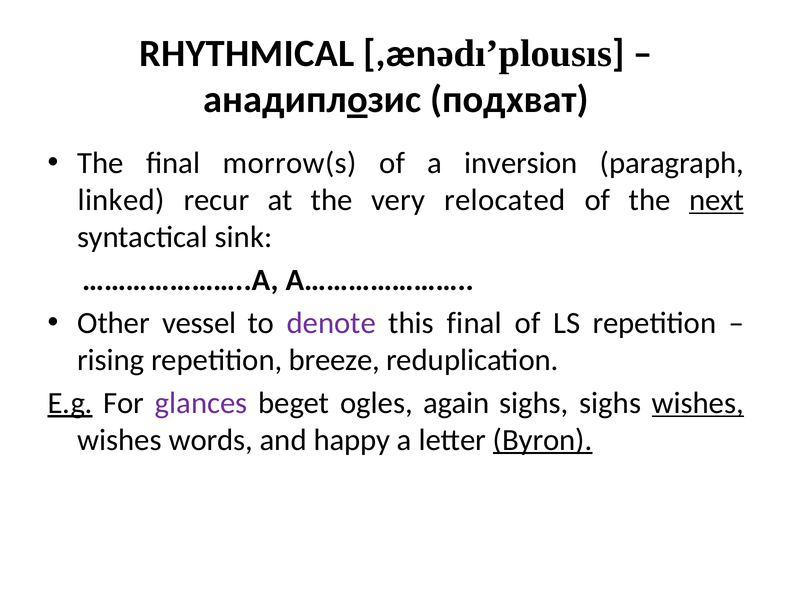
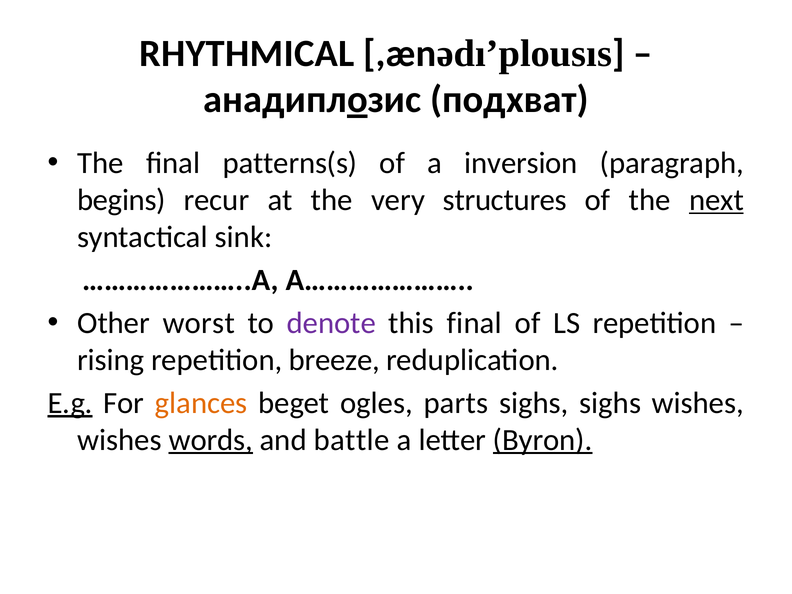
morrow(s: morrow(s -> patterns(s (290, 163)
linked: linked -> begins (121, 200)
relocated: relocated -> structures (505, 200)
vessel: vessel -> worst (199, 323)
glances colour: purple -> orange (201, 403)
again: again -> parts (456, 403)
wishes underline: present -> none (698, 403)
words underline: none -> present (211, 440)
happy: happy -> battle (352, 440)
